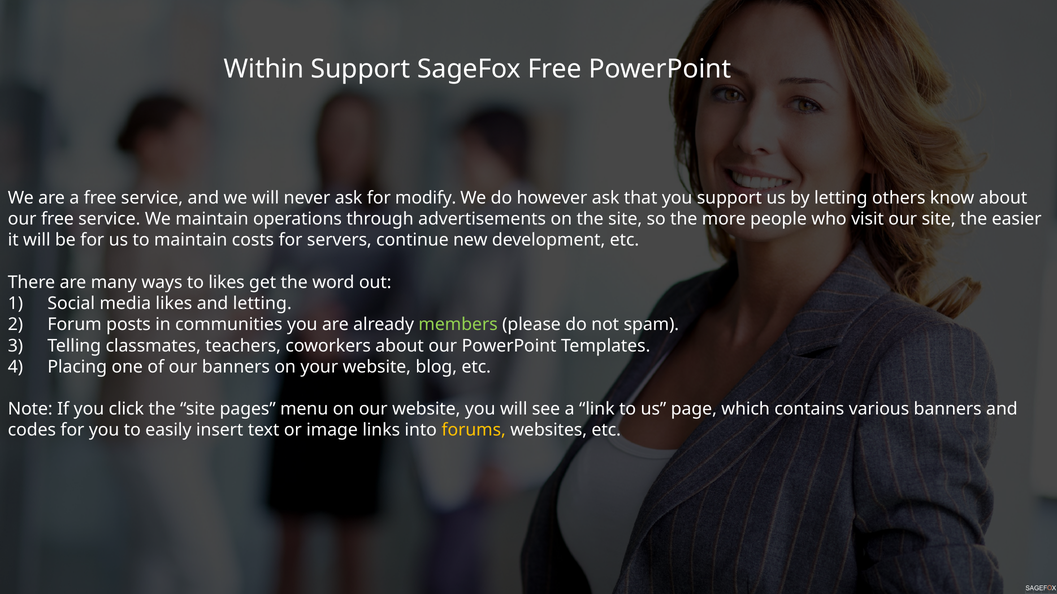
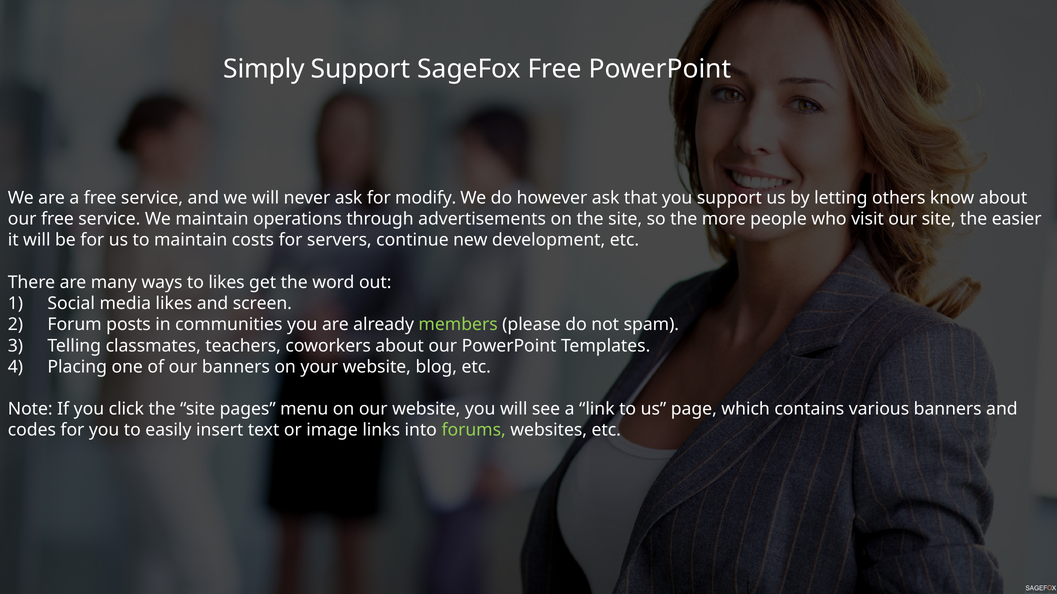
Within: Within -> Simply (264, 69)
and letting: letting -> screen (262, 304)
forums colour: yellow -> light green (474, 431)
